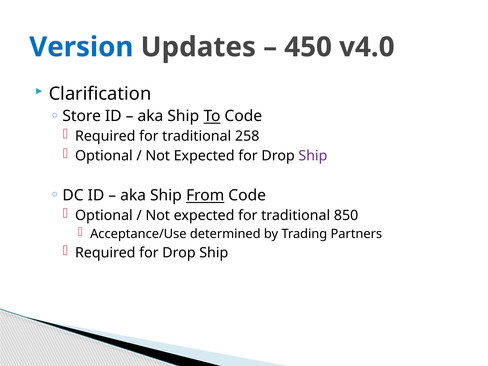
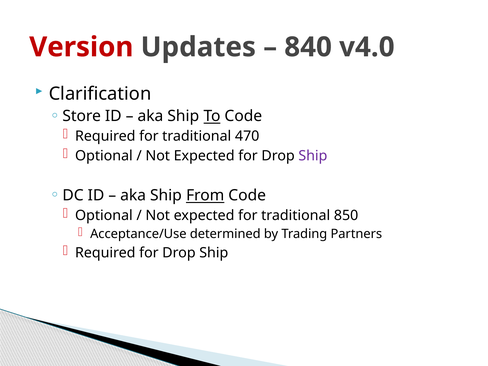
Version colour: blue -> red (81, 47)
450: 450 -> 840 (308, 47)
258: 258 -> 470 (247, 136)
